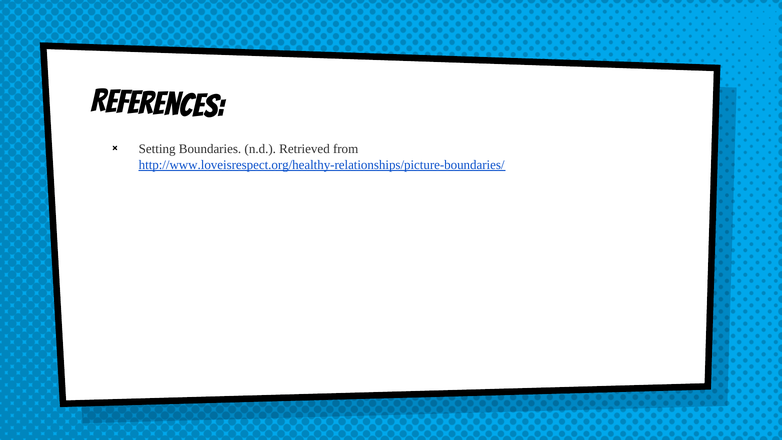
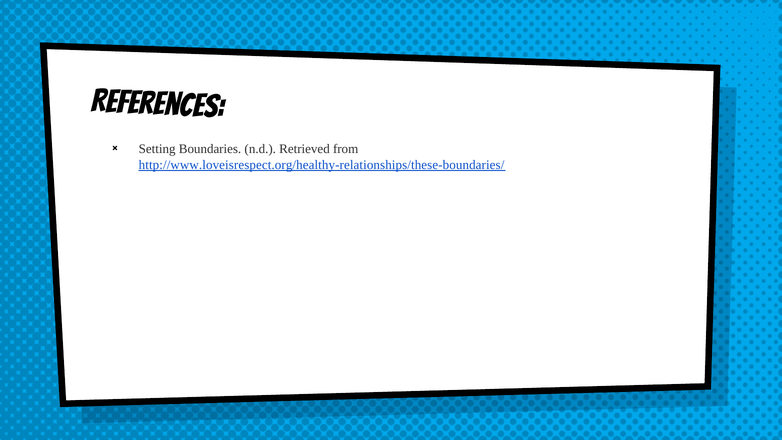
http://www.loveisrespect.org/healthy-relationships/picture-boundaries/: http://www.loveisrespect.org/healthy-relationships/picture-boundaries/ -> http://www.loveisrespect.org/healthy-relationships/these-boundaries/ (322, 165)
